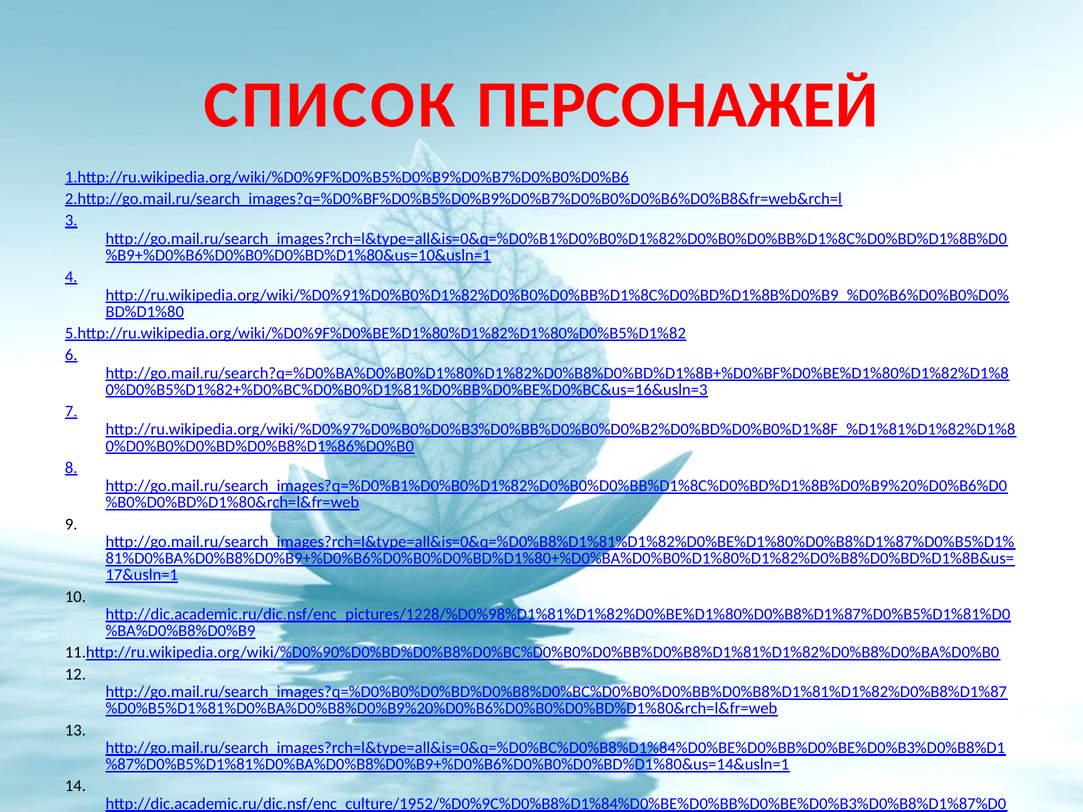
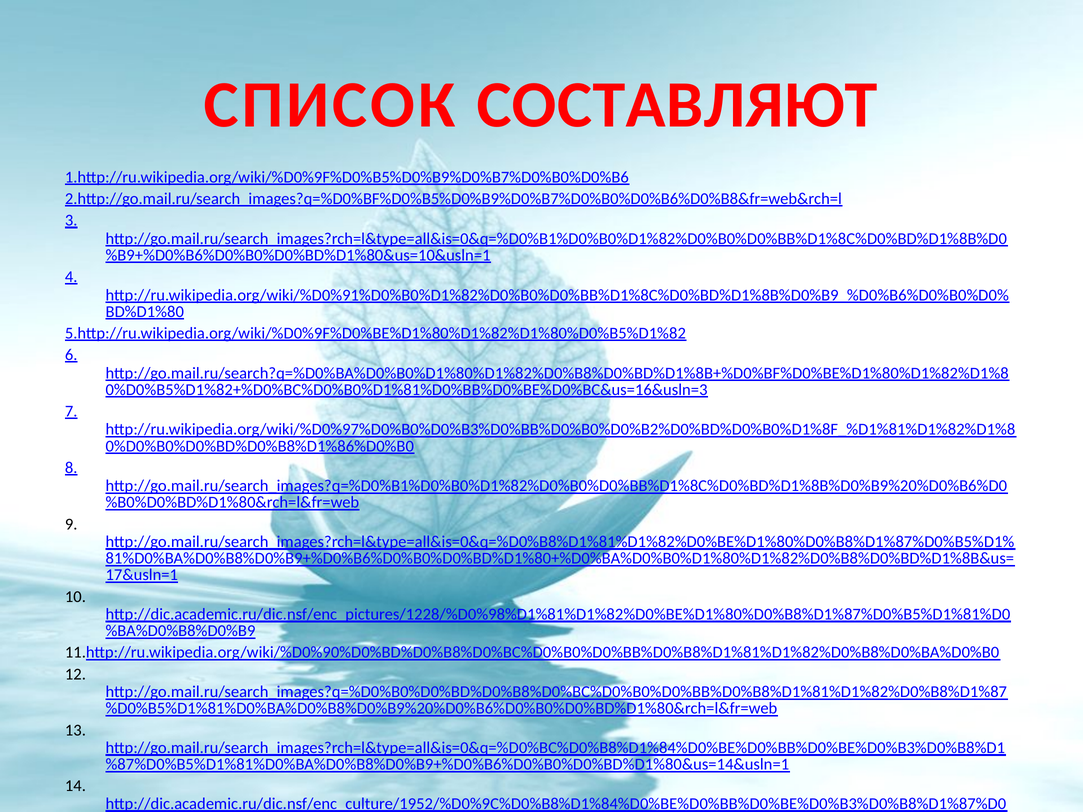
ПЕРСОНАЖЕЙ: ПЕРСОНАЖЕЙ -> СОСТАВЛЯЮТ (677, 105)
